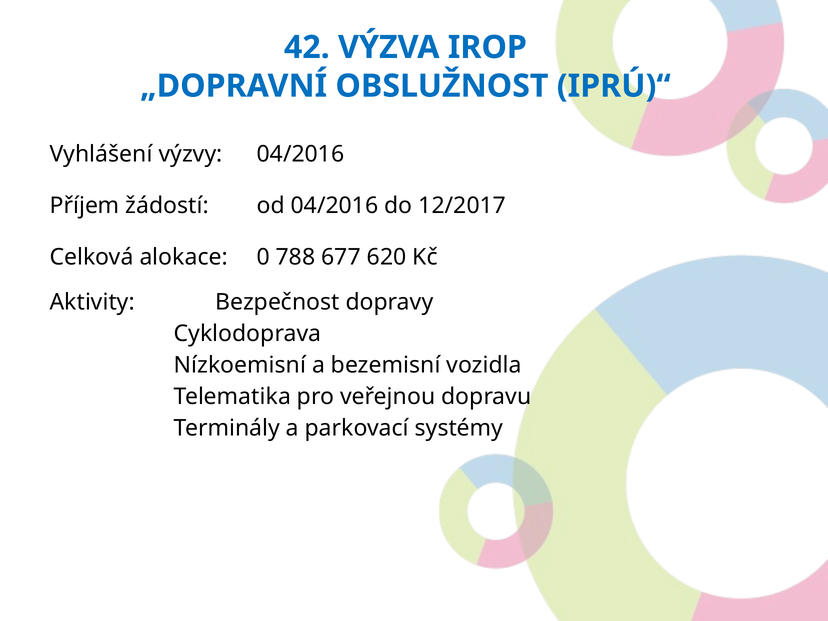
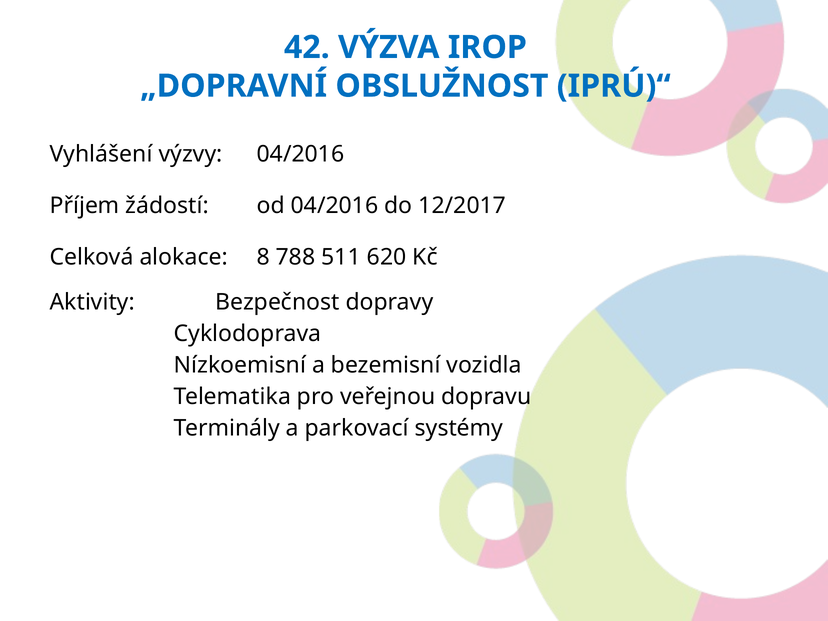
0: 0 -> 8 (263, 257)
677: 677 -> 511 (341, 257)
